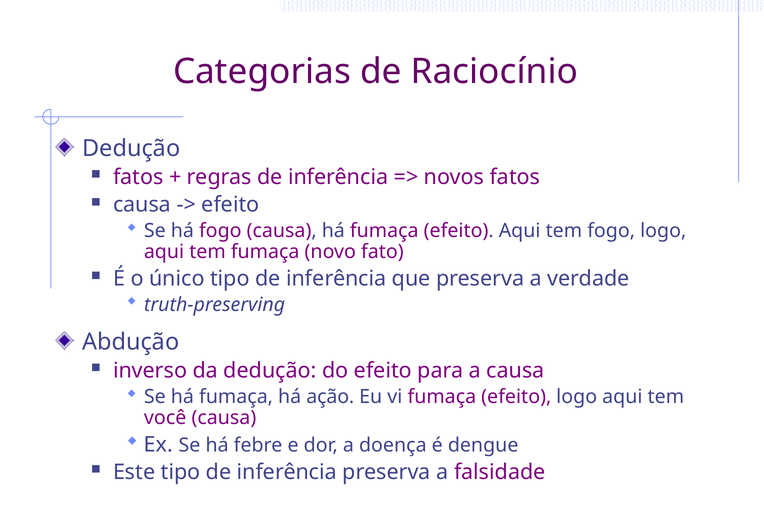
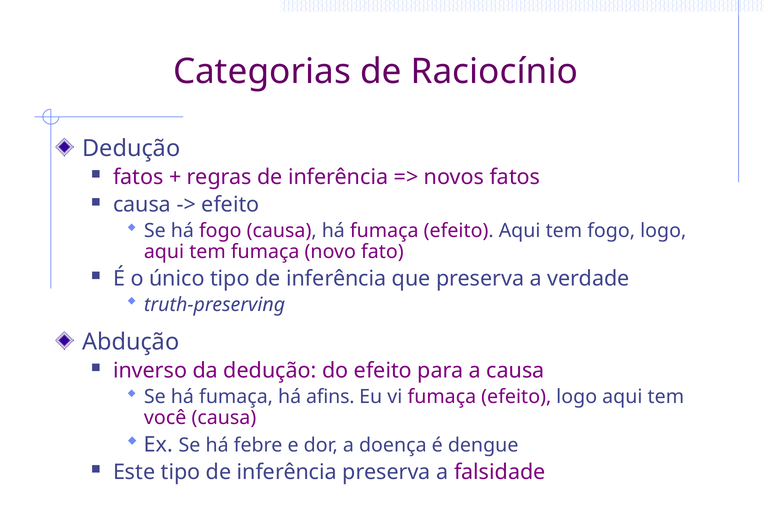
ação: ação -> afins (330, 397)
